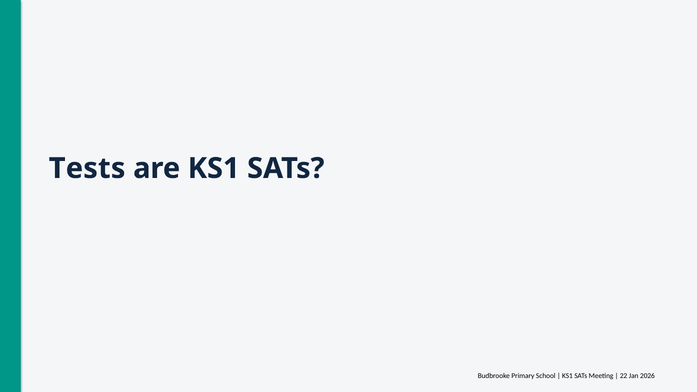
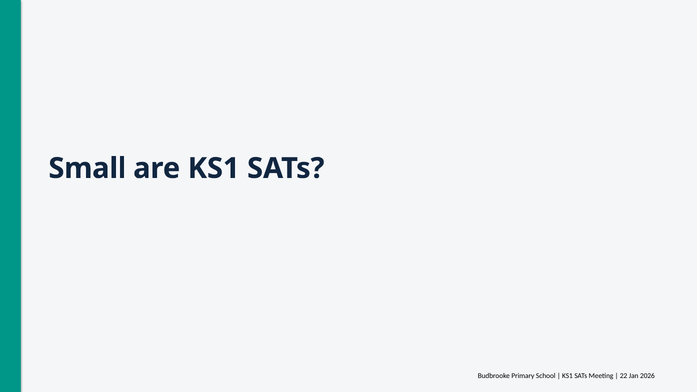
Tests: Tests -> Small (87, 168)
